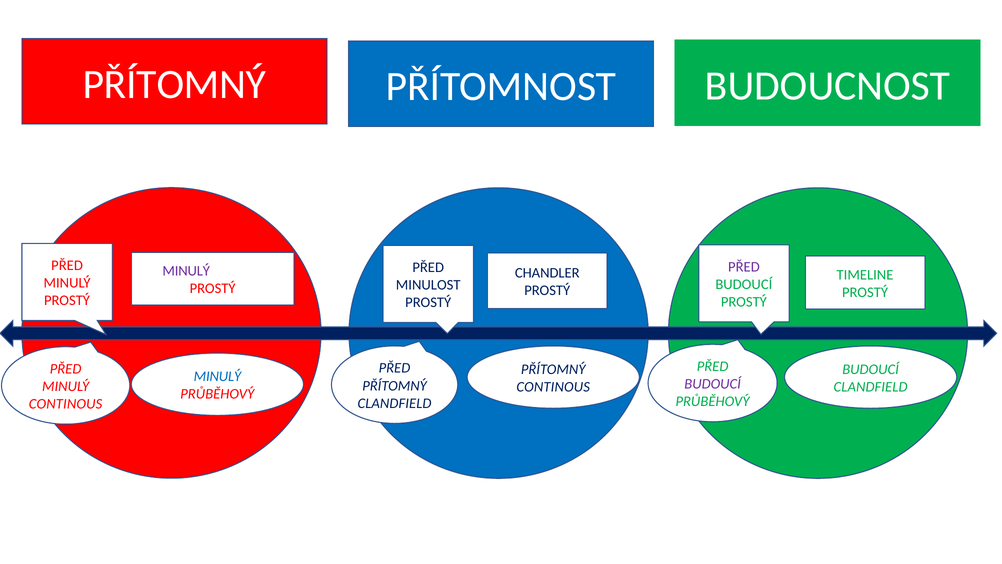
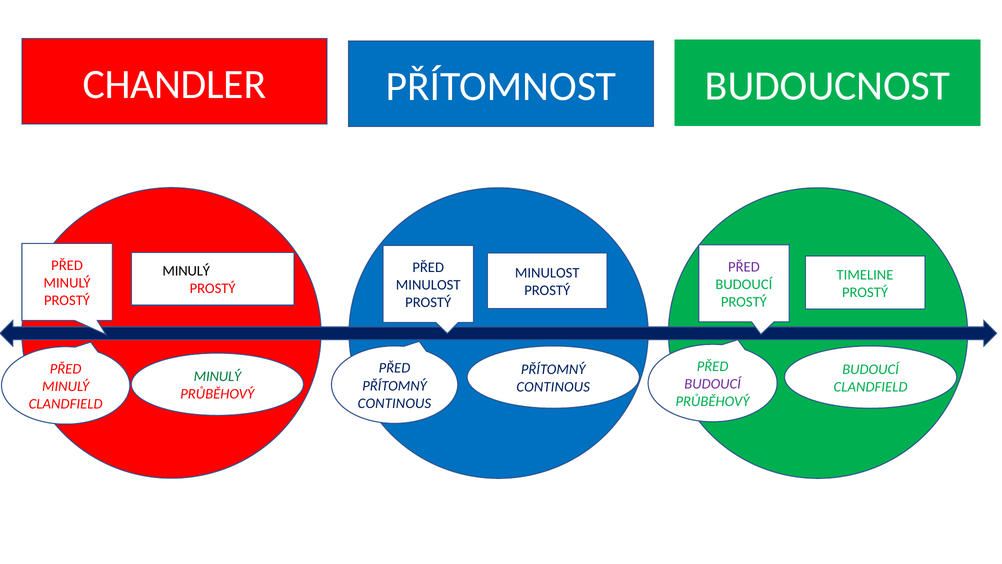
PŘÍTOMNÝ: PŘÍTOMNÝ -> CHANDLER (174, 84)
MINULÝ colour: purple -> black (186, 271)
CHANDLER: CHANDLER -> MINULOST (547, 273)
MINULÝ colour: blue -> green (217, 376)
CLANDFIELD: CLANDFIELD -> CONTINOUS (394, 403)
CONTINOUS: CONTINOUS -> CLANDFIELD (66, 404)
